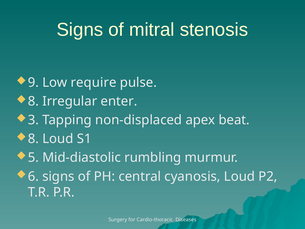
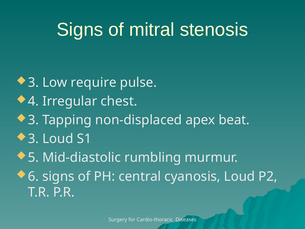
9: 9 -> 3 (33, 82)
8: 8 -> 4 (33, 101)
enter: enter -> chest (119, 101)
8: 8 -> 3 (33, 139)
